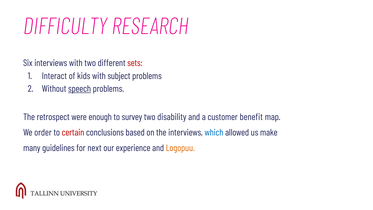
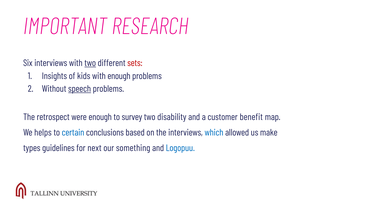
DIFFICULTY: DIFFICULTY -> IMPORTANT (65, 26)
two underline: none -> present (90, 63)
Interact: Interact -> Insights (54, 76)
with subject: subject -> enough (119, 76)
order: order -> helps (43, 132)
certain colour: red -> blue (73, 132)
many: many -> types (32, 148)
experience: experience -> something (133, 148)
Logopuu colour: orange -> blue (180, 148)
